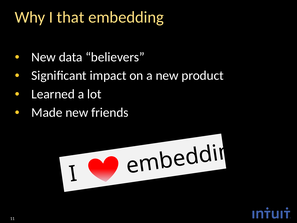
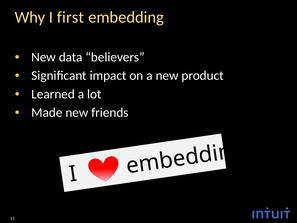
that: that -> first (70, 17)
